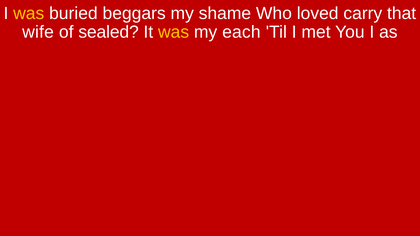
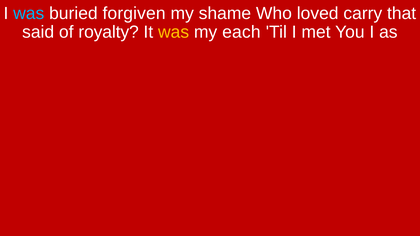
was colour: yellow -> light blue (29, 13)
beggars: beggars -> forgiven (134, 13)
wife: wife -> said (38, 32)
sealed: sealed -> royalty (109, 32)
